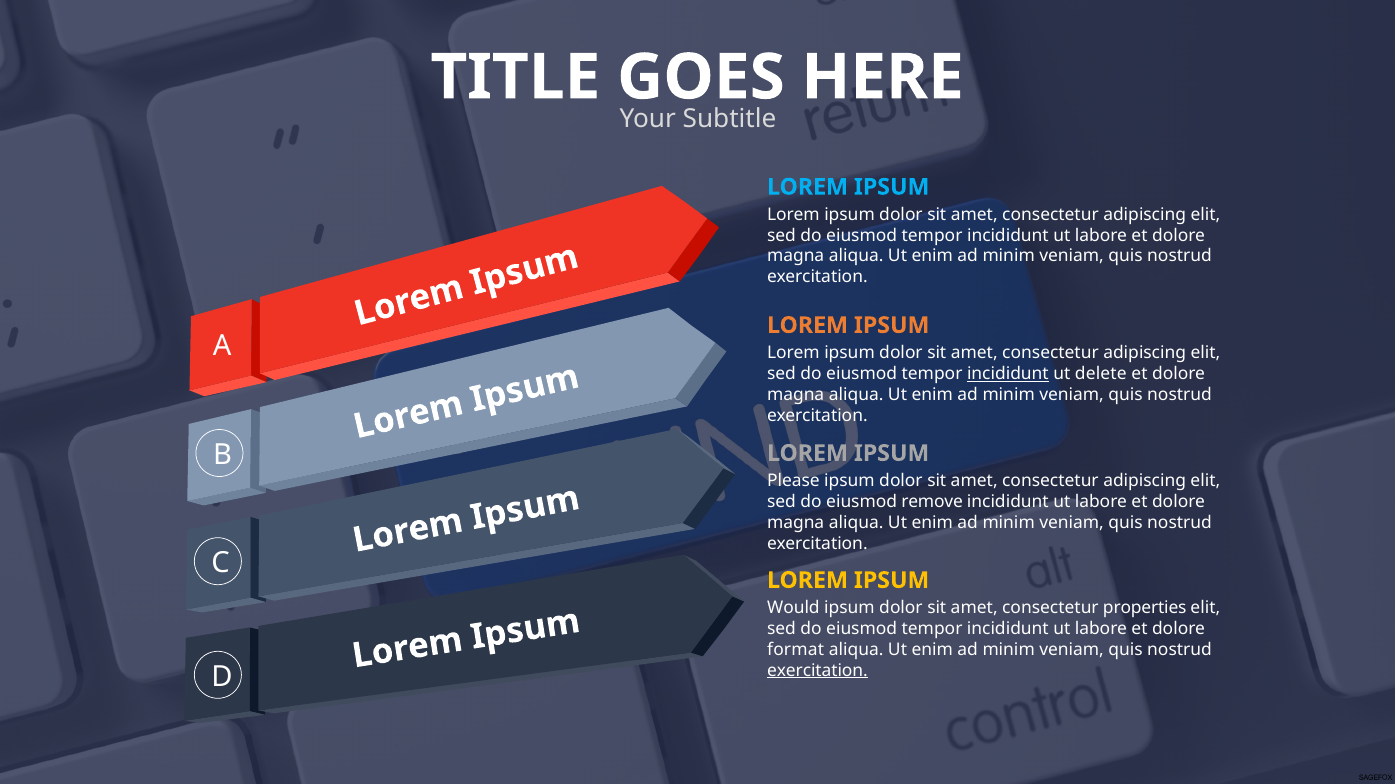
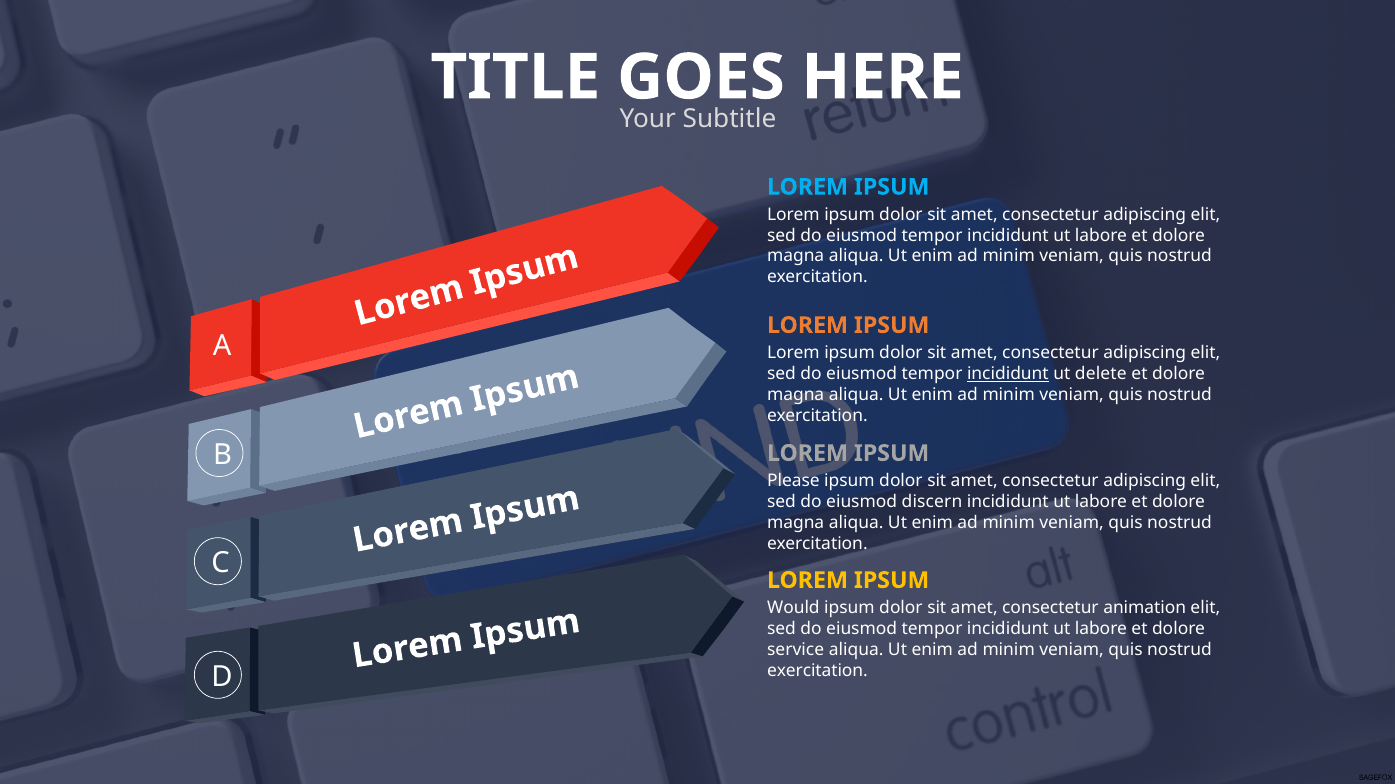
remove: remove -> discern (932, 502)
properties: properties -> animation (1145, 608)
format: format -> service (796, 650)
exercitation underline: present -> none (817, 671)
